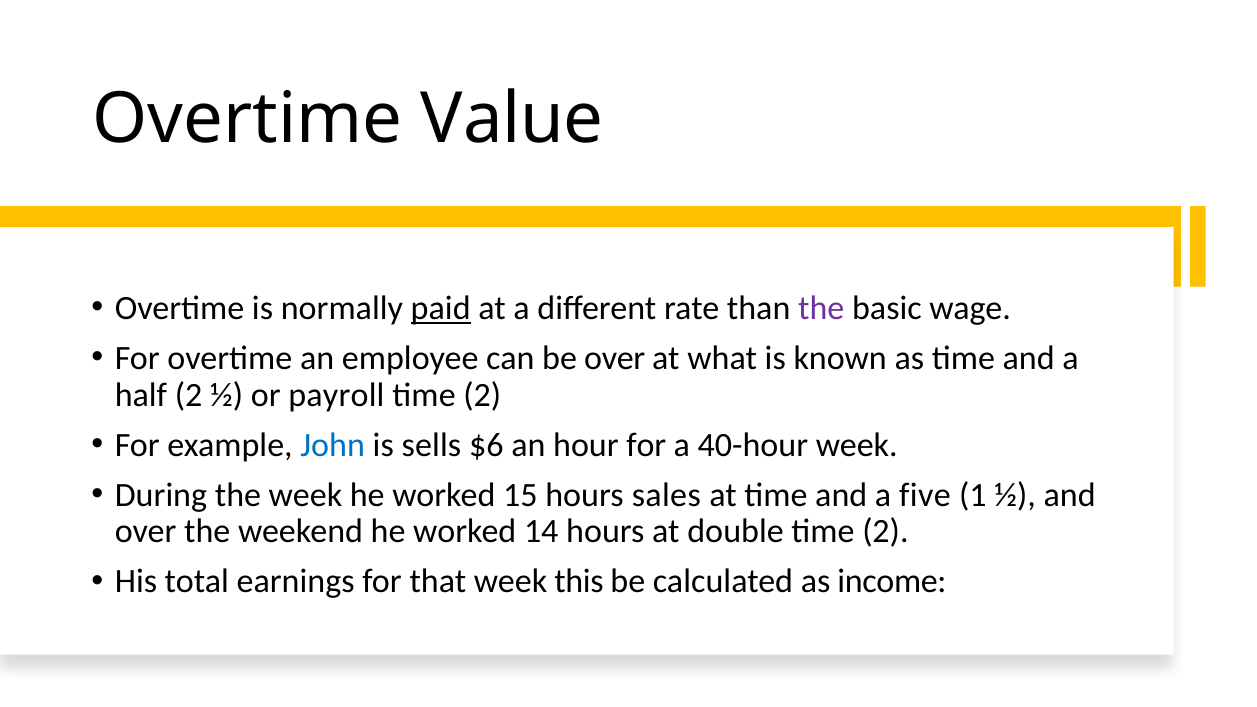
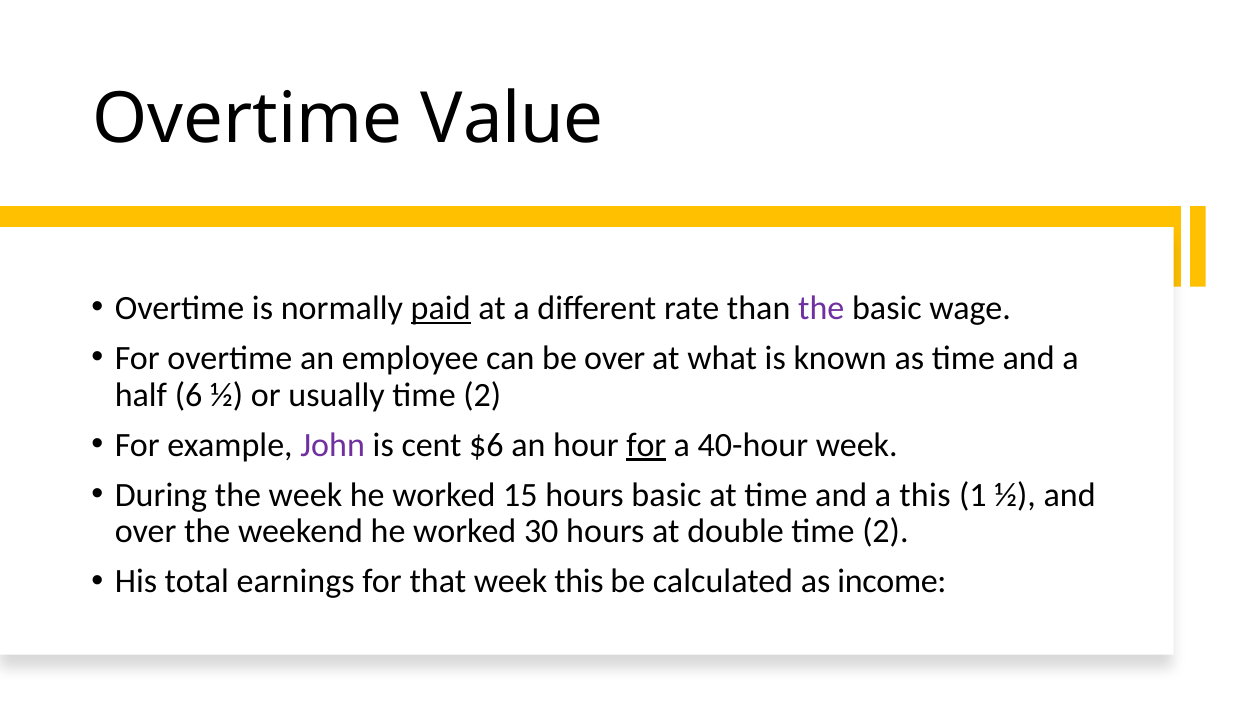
half 2: 2 -> 6 (189, 395)
payroll: payroll -> usually (337, 395)
John colour: blue -> purple (333, 445)
sells: sells -> cent (432, 445)
for underline: none -> present (646, 445)
hours sales: sales -> basic (666, 495)
a five: five -> this (925, 495)
14: 14 -> 30 (541, 532)
